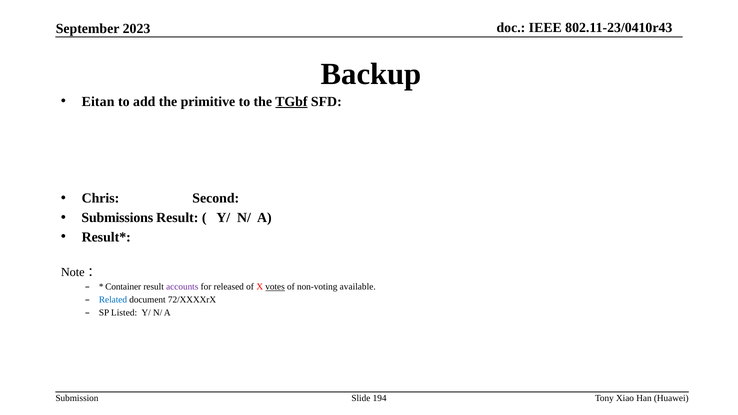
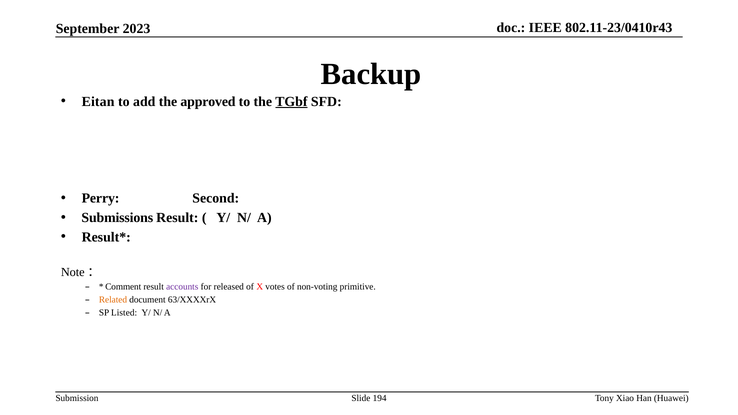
primitive: primitive -> approved (208, 102)
Chris: Chris -> Perry (101, 198)
Container: Container -> Comment (123, 287)
votes underline: present -> none (275, 287)
available: available -> primitive (358, 287)
Related colour: blue -> orange (113, 300)
72/XXXXrX: 72/XXXXrX -> 63/XXXXrX (192, 300)
